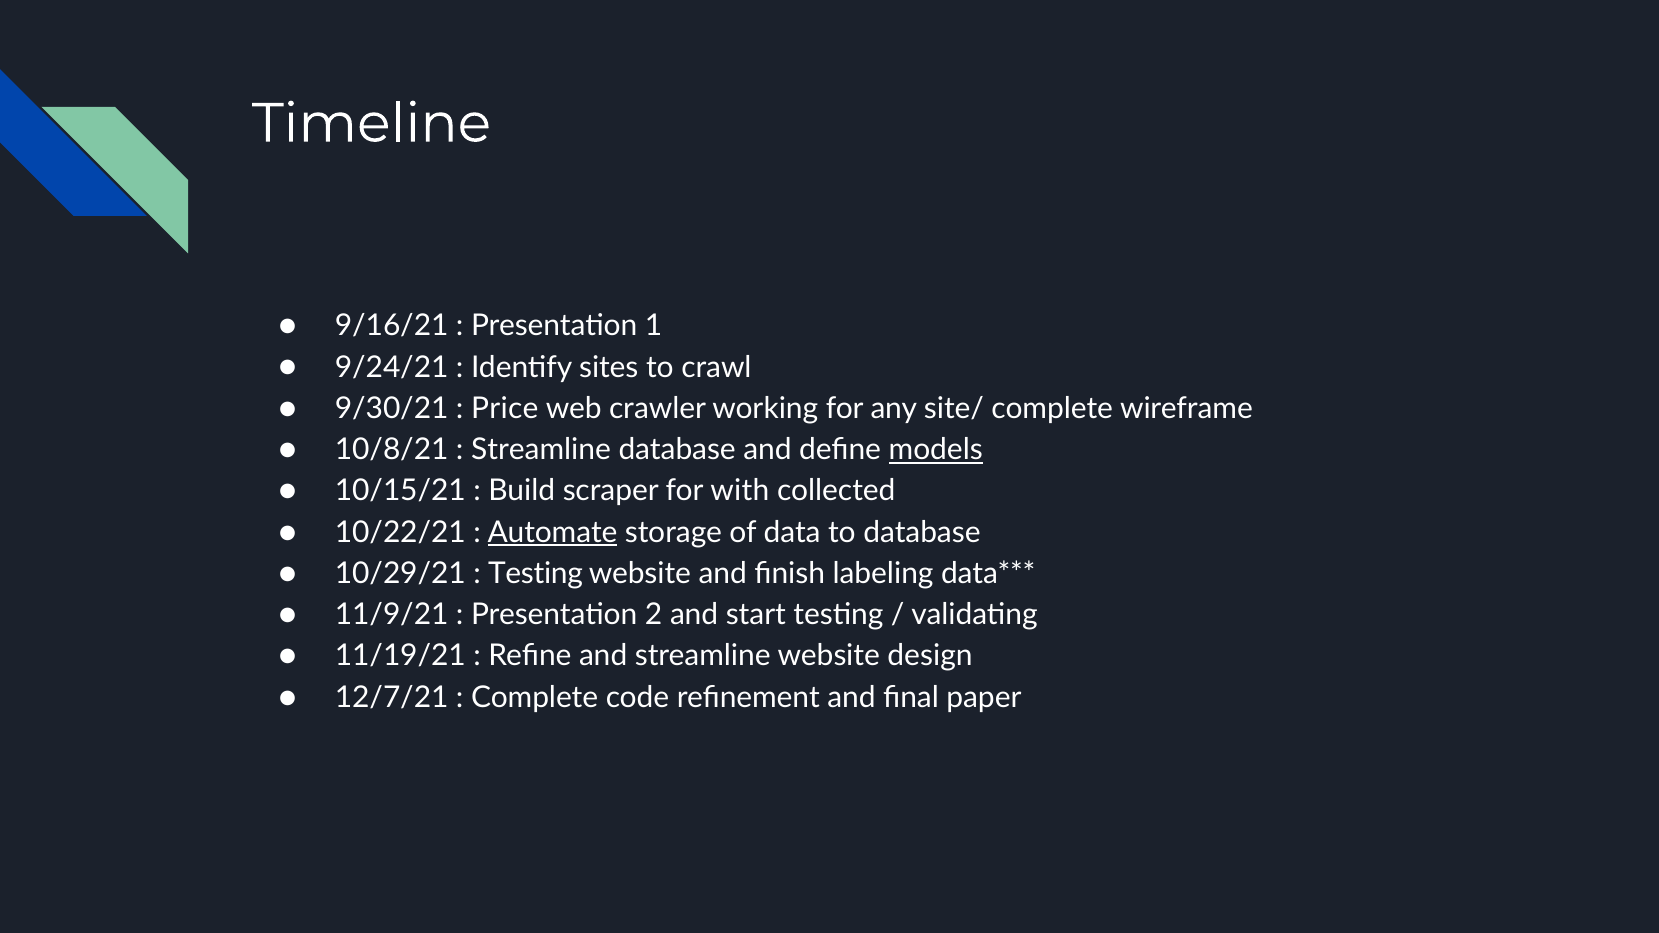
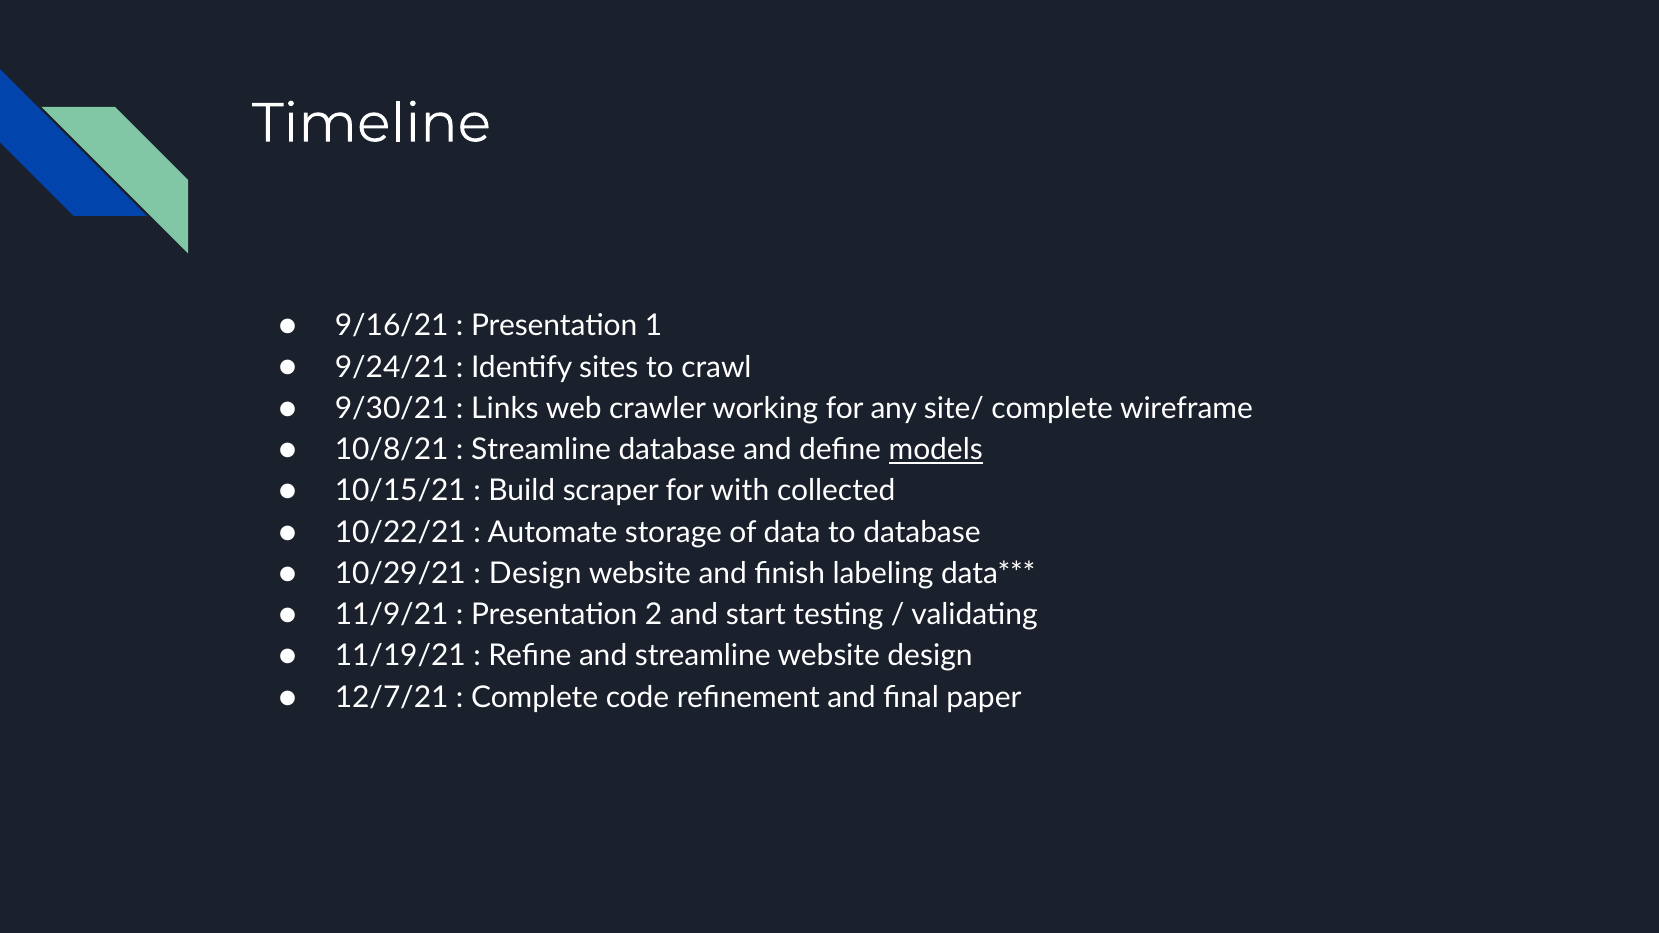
Price: Price -> Links (505, 409)
Automate underline: present -> none (553, 532)
Testing: Testing -> Design (535, 574)
